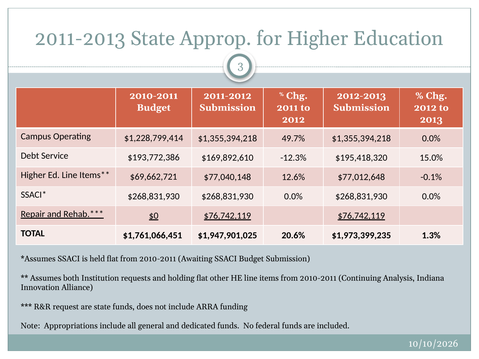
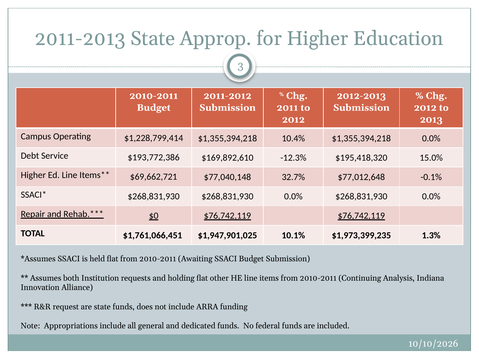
49.7%: 49.7% -> 10.4% (293, 138)
12.6%: 12.6% -> 32.7% (293, 177)
20.6%: 20.6% -> 10.1% (293, 236)
